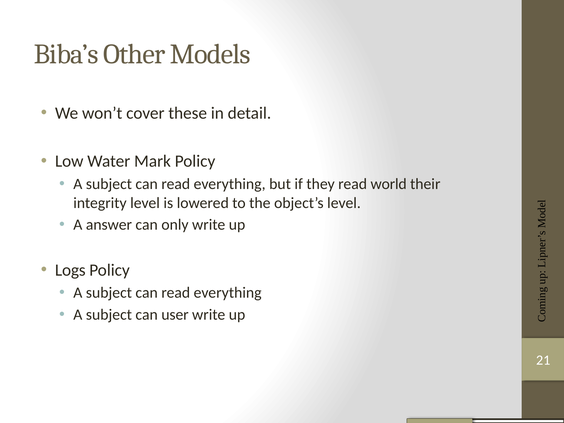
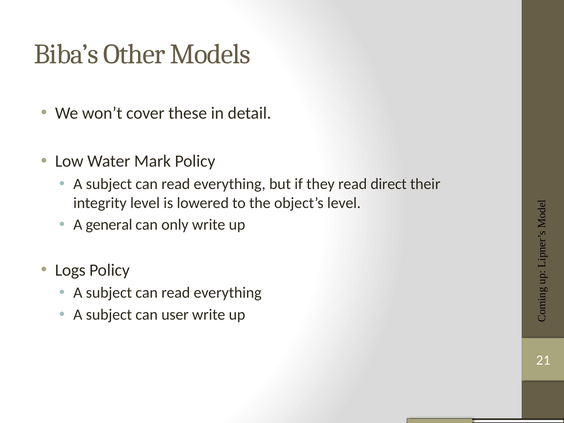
world: world -> direct (389, 184)
answer: answer -> general (109, 225)
